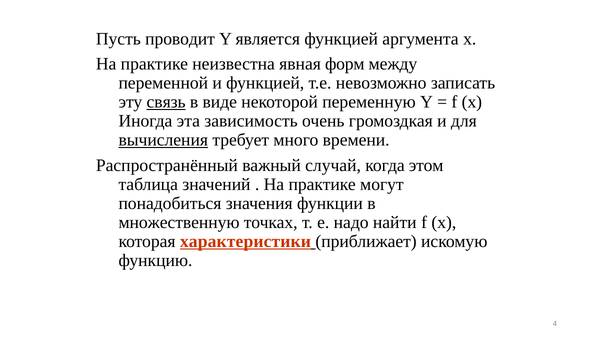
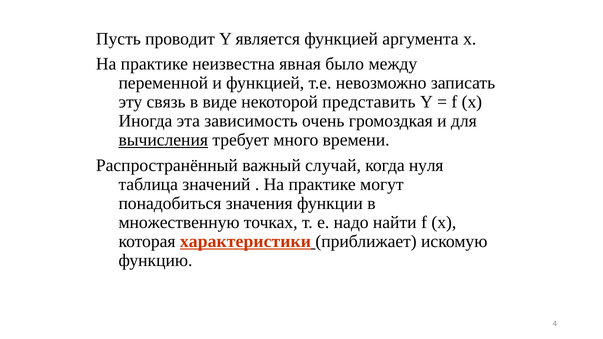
форм: форм -> было (345, 64)
связь underline: present -> none (166, 102)
переменную: переменную -> представить (369, 102)
этом: этом -> нуля (426, 165)
